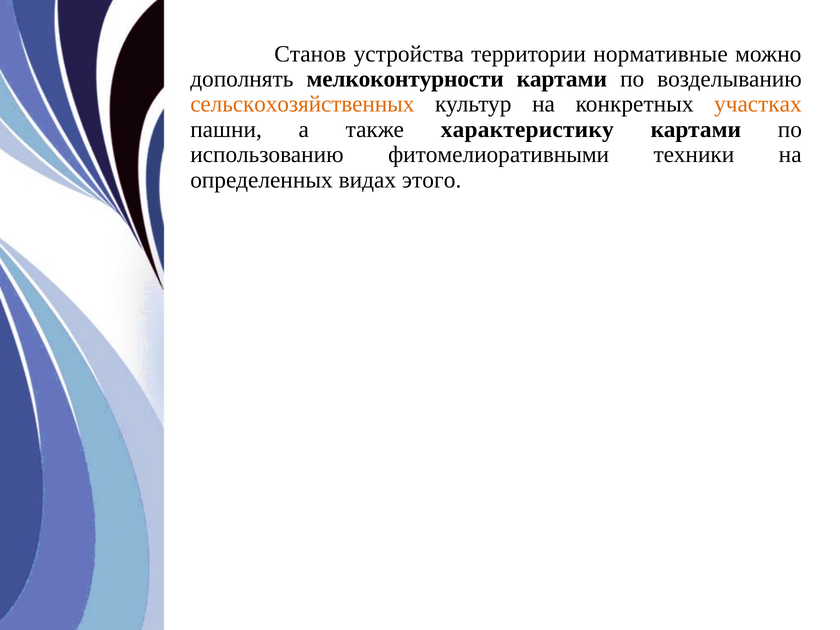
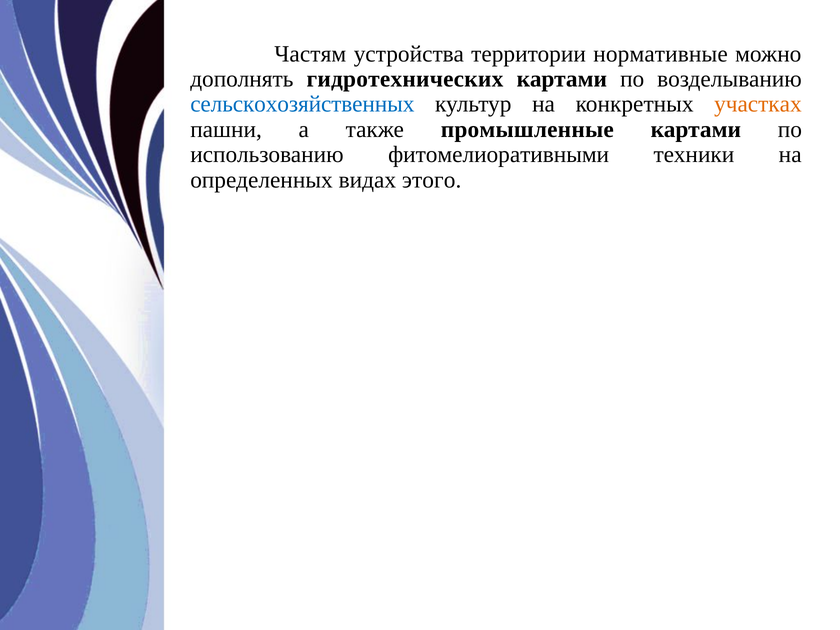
Станов: Станов -> Частям (310, 54)
мелкоконтурности: мелкоконтурности -> гидротехнических (405, 79)
сельскохозяйственных colour: orange -> blue (302, 104)
характеристику: характеристику -> промышленные (527, 129)
